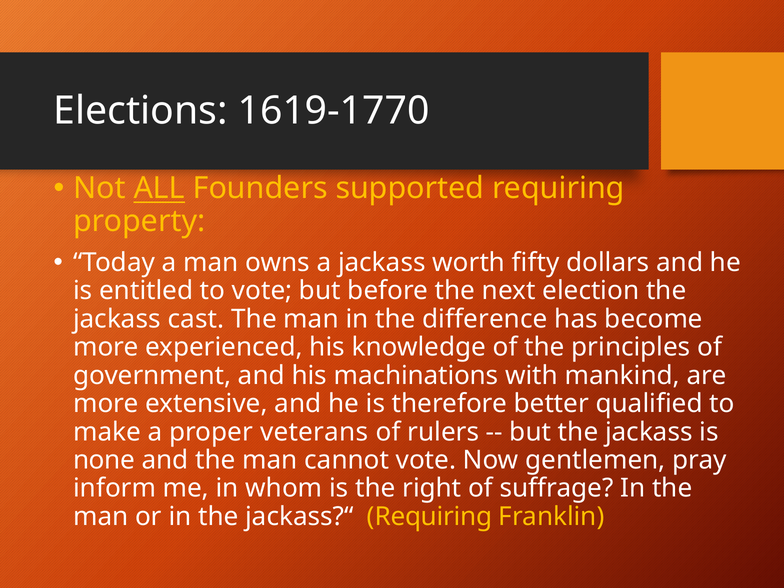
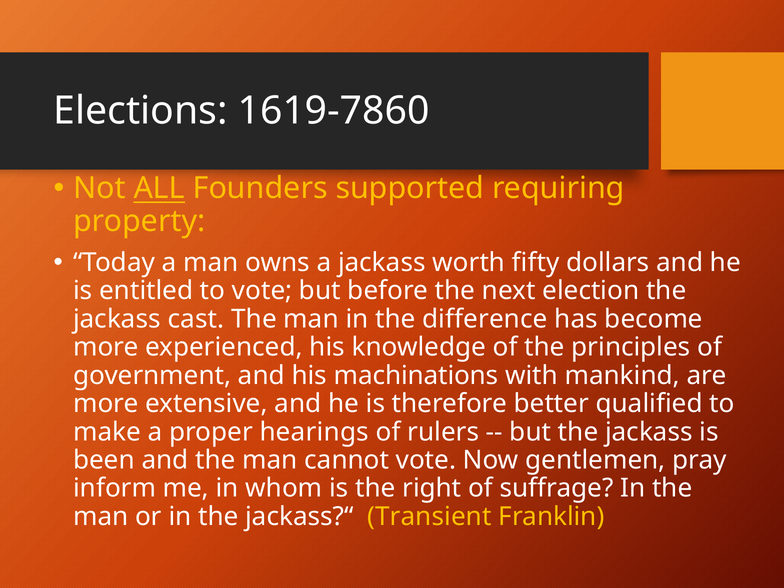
1619-1770: 1619-1770 -> 1619-7860 (334, 111)
veterans: veterans -> hearings (314, 432)
none: none -> been (104, 460)
jackass?“ Requiring: Requiring -> Transient (429, 517)
